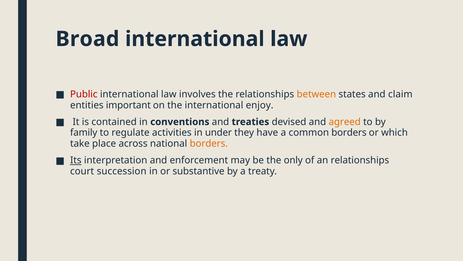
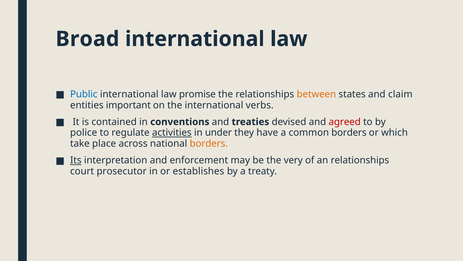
Public colour: red -> blue (84, 94)
involves: involves -> promise (197, 94)
enjoy: enjoy -> verbs (260, 105)
agreed colour: orange -> red (345, 122)
family: family -> police (84, 133)
activities underline: none -> present (172, 133)
only: only -> very (293, 160)
succession: succession -> prosecutor (122, 171)
substantive: substantive -> establishes (198, 171)
